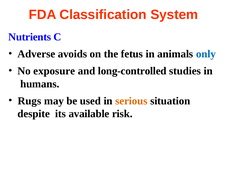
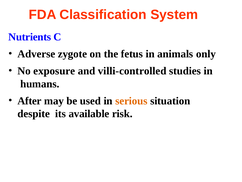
avoids: avoids -> zygote (72, 54)
only colour: blue -> black (206, 54)
long-controlled: long-controlled -> villi-controlled (132, 71)
Rugs: Rugs -> After (30, 101)
